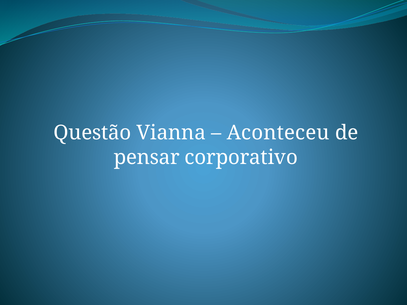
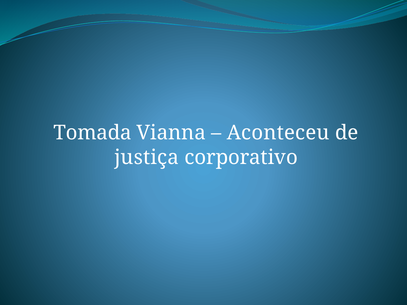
Questão: Questão -> Tomada (93, 133)
pensar: pensar -> justiça (147, 157)
